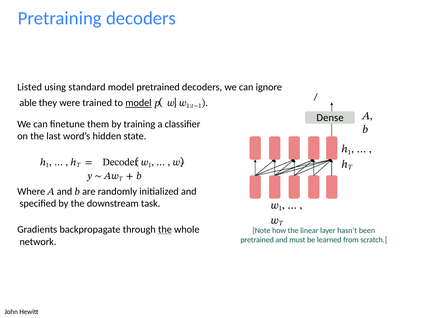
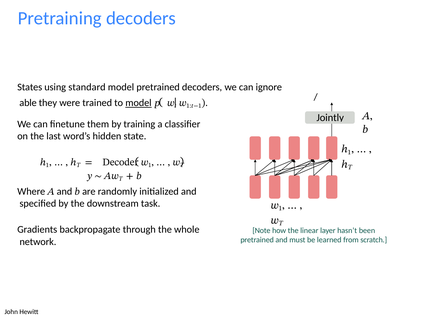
Listed: Listed -> States (30, 87)
Dense: Dense -> Jointly (330, 118)
the underline: present -> none (165, 229)
